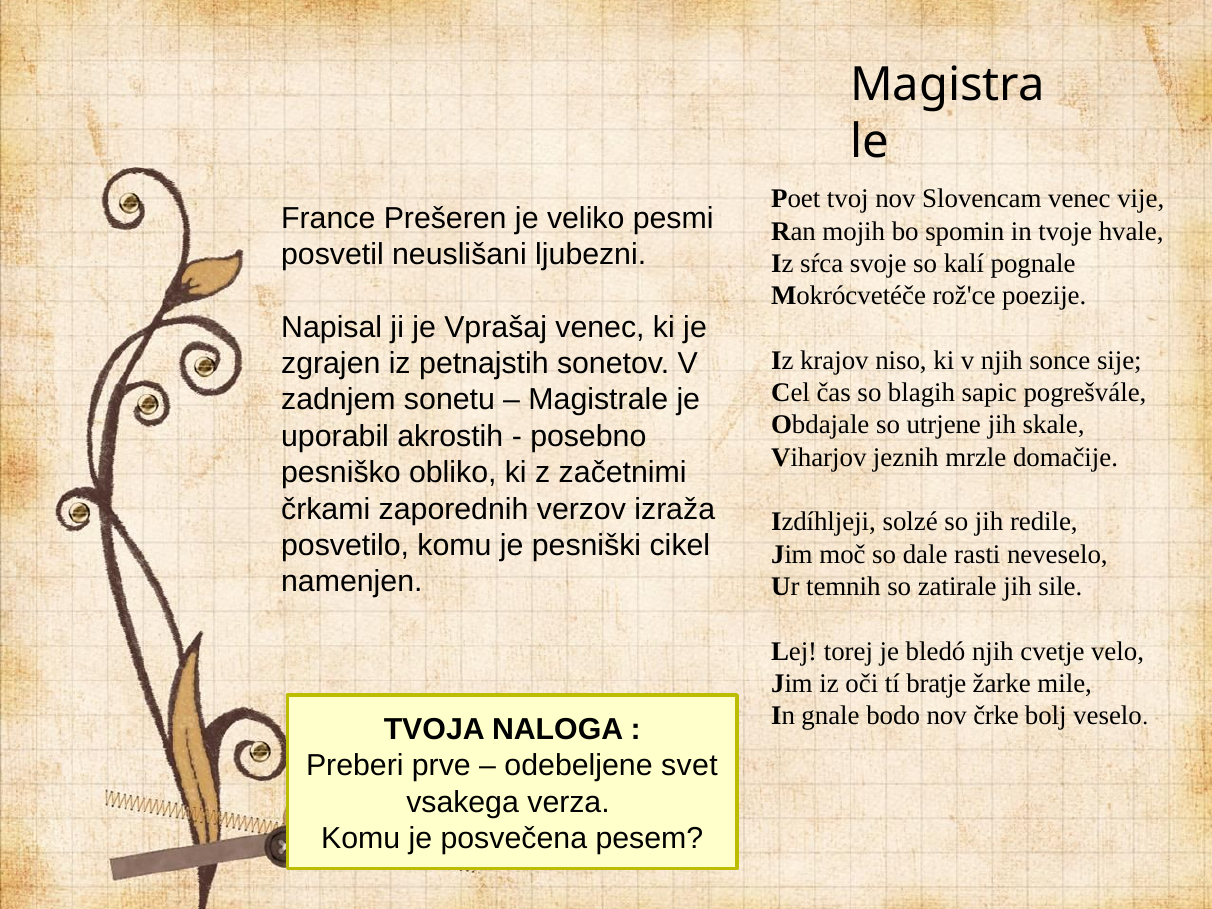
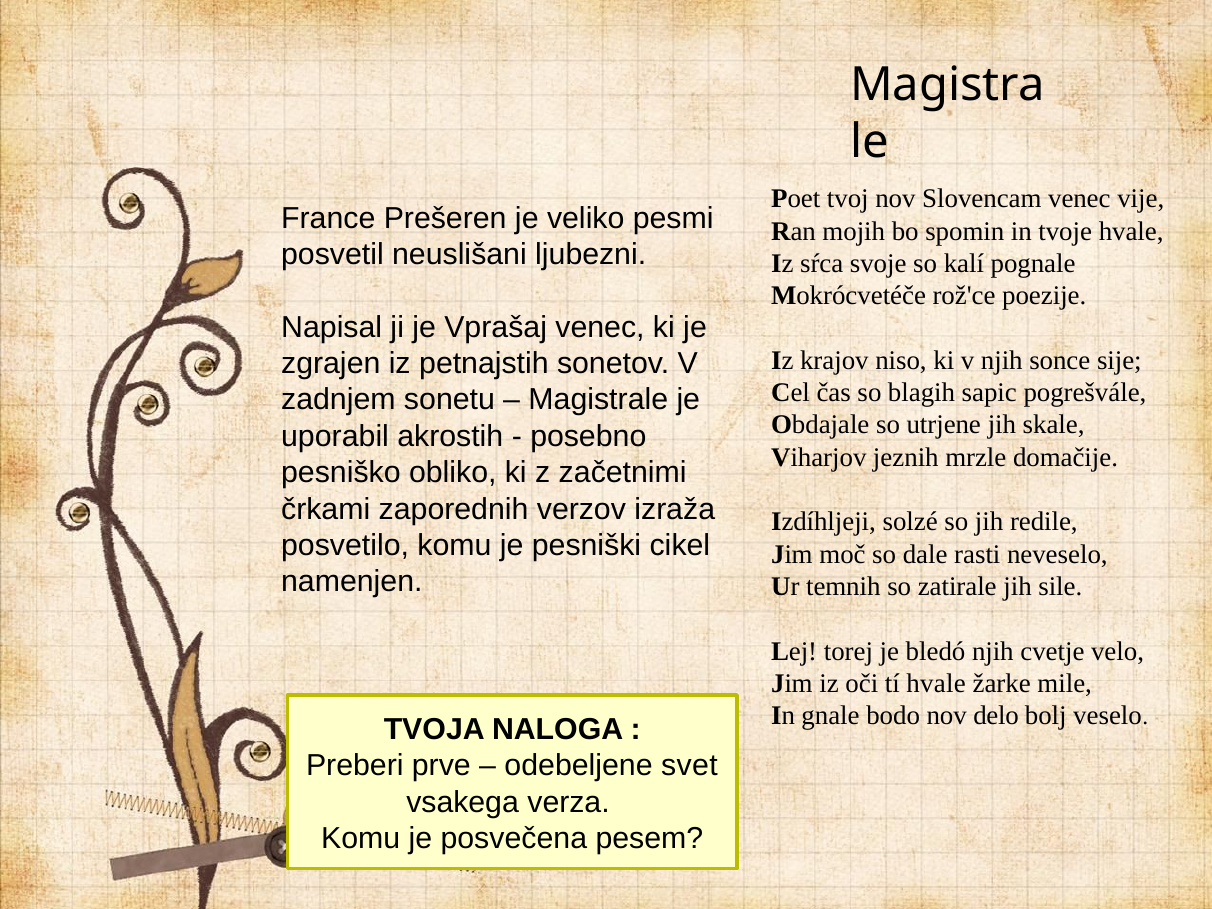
tí bratje: bratje -> hvale (936, 683)
črke: črke -> delo (996, 716)
